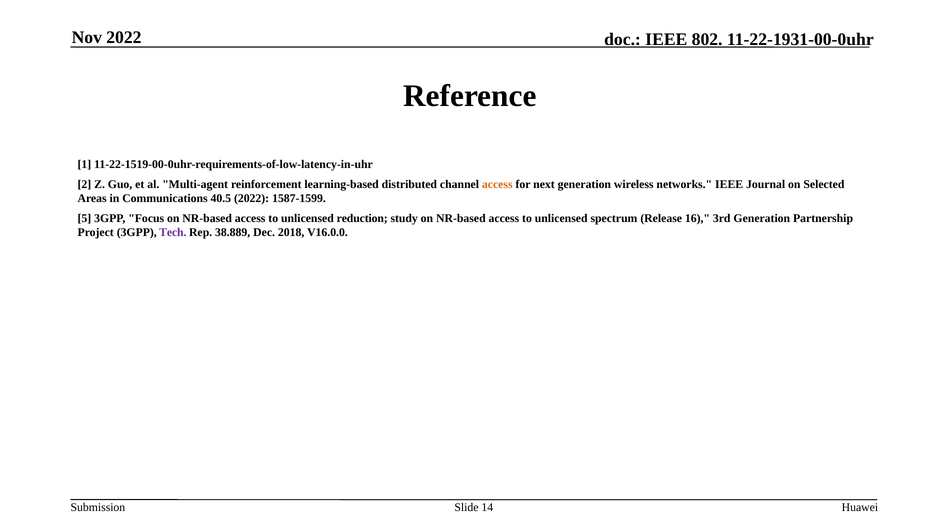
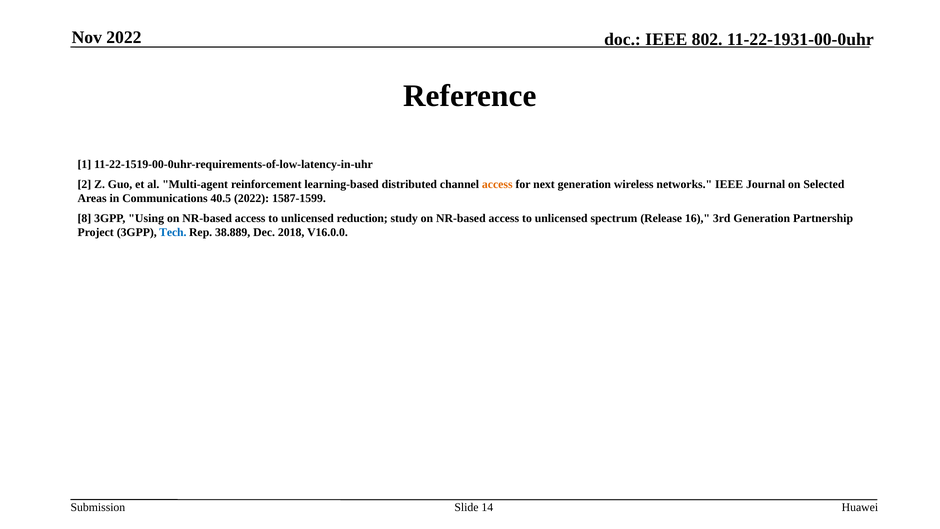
5: 5 -> 8 (84, 218)
Focus: Focus -> Using (146, 218)
Tech colour: purple -> blue (173, 232)
